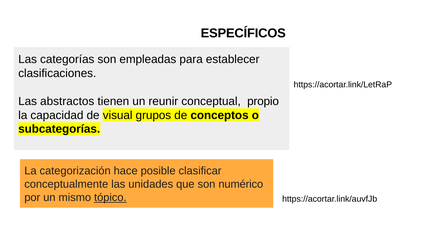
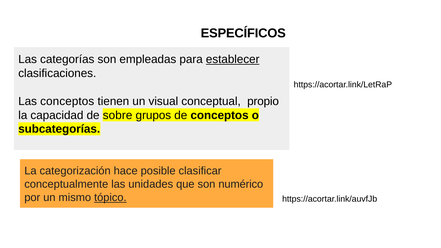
establecer underline: none -> present (233, 59)
Las abstractos: abstractos -> conceptos (67, 101)
reunir: reunir -> visual (163, 101)
visual: visual -> sobre (118, 115)
